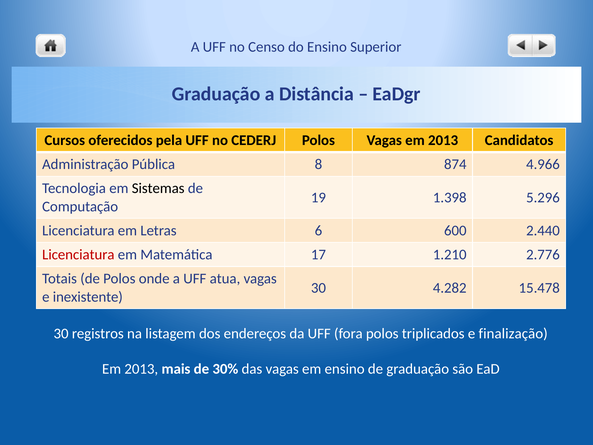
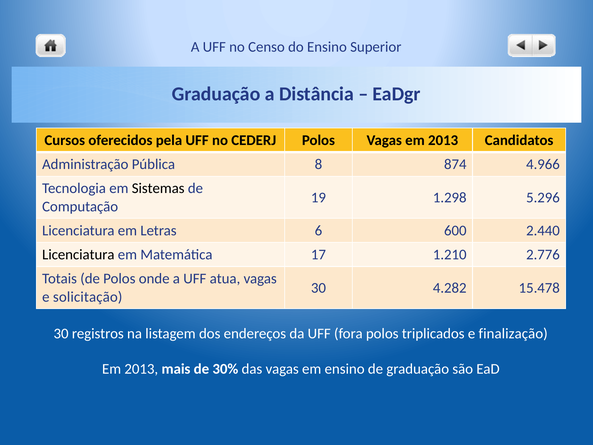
1.398: 1.398 -> 1.298 (450, 197)
Licenciatura colour: red -> black (78, 255)
inexistente: inexistente -> solicitação (88, 297)
